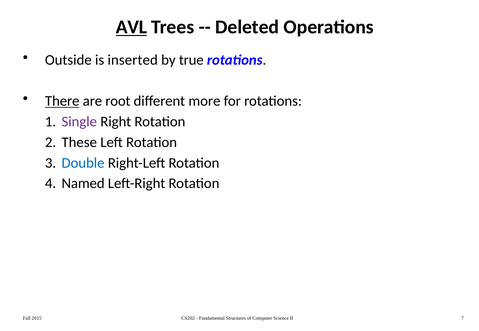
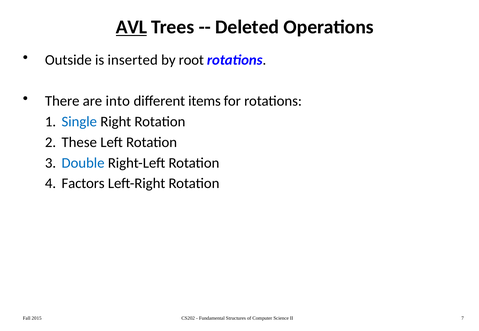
true: true -> root (191, 60)
There underline: present -> none (62, 101)
root: root -> into (118, 101)
more: more -> items (205, 101)
Single colour: purple -> blue (79, 122)
Named: Named -> Factors (83, 184)
